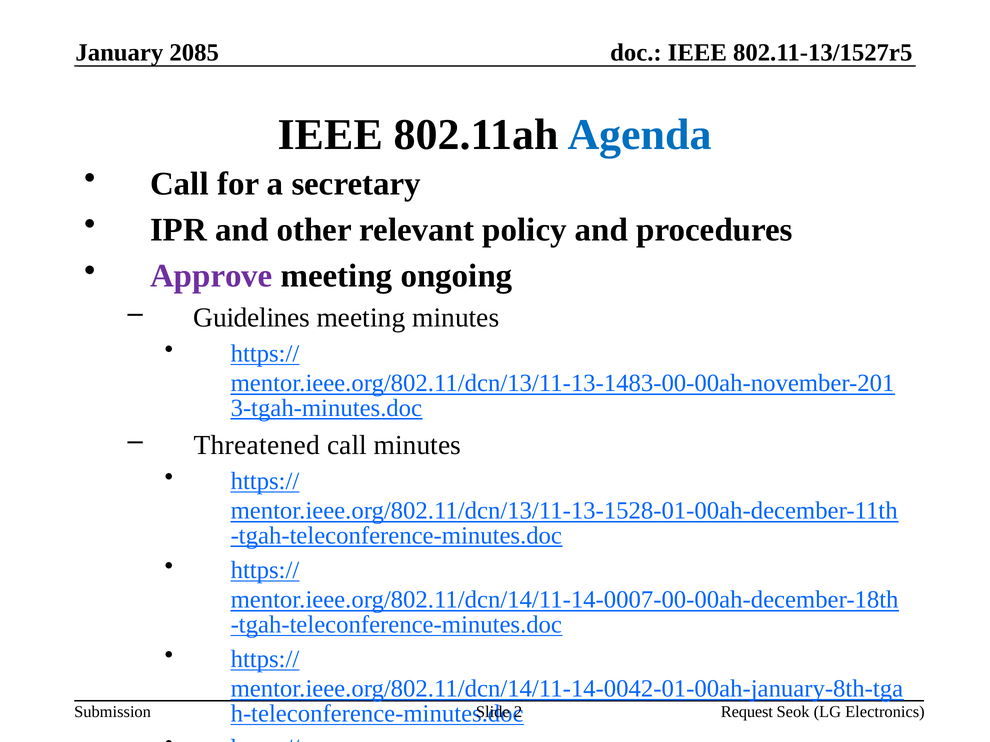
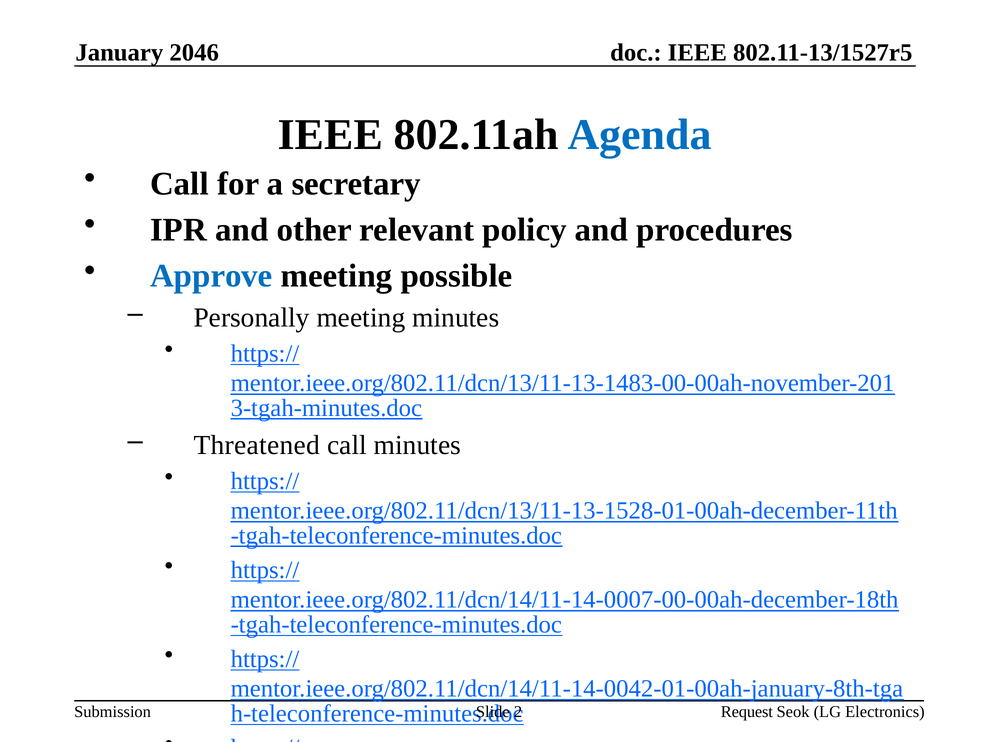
2085: 2085 -> 2046 (194, 53)
Approve colour: purple -> blue (211, 276)
ongoing: ongoing -> possible (456, 276)
Guidelines: Guidelines -> Personally (252, 318)
